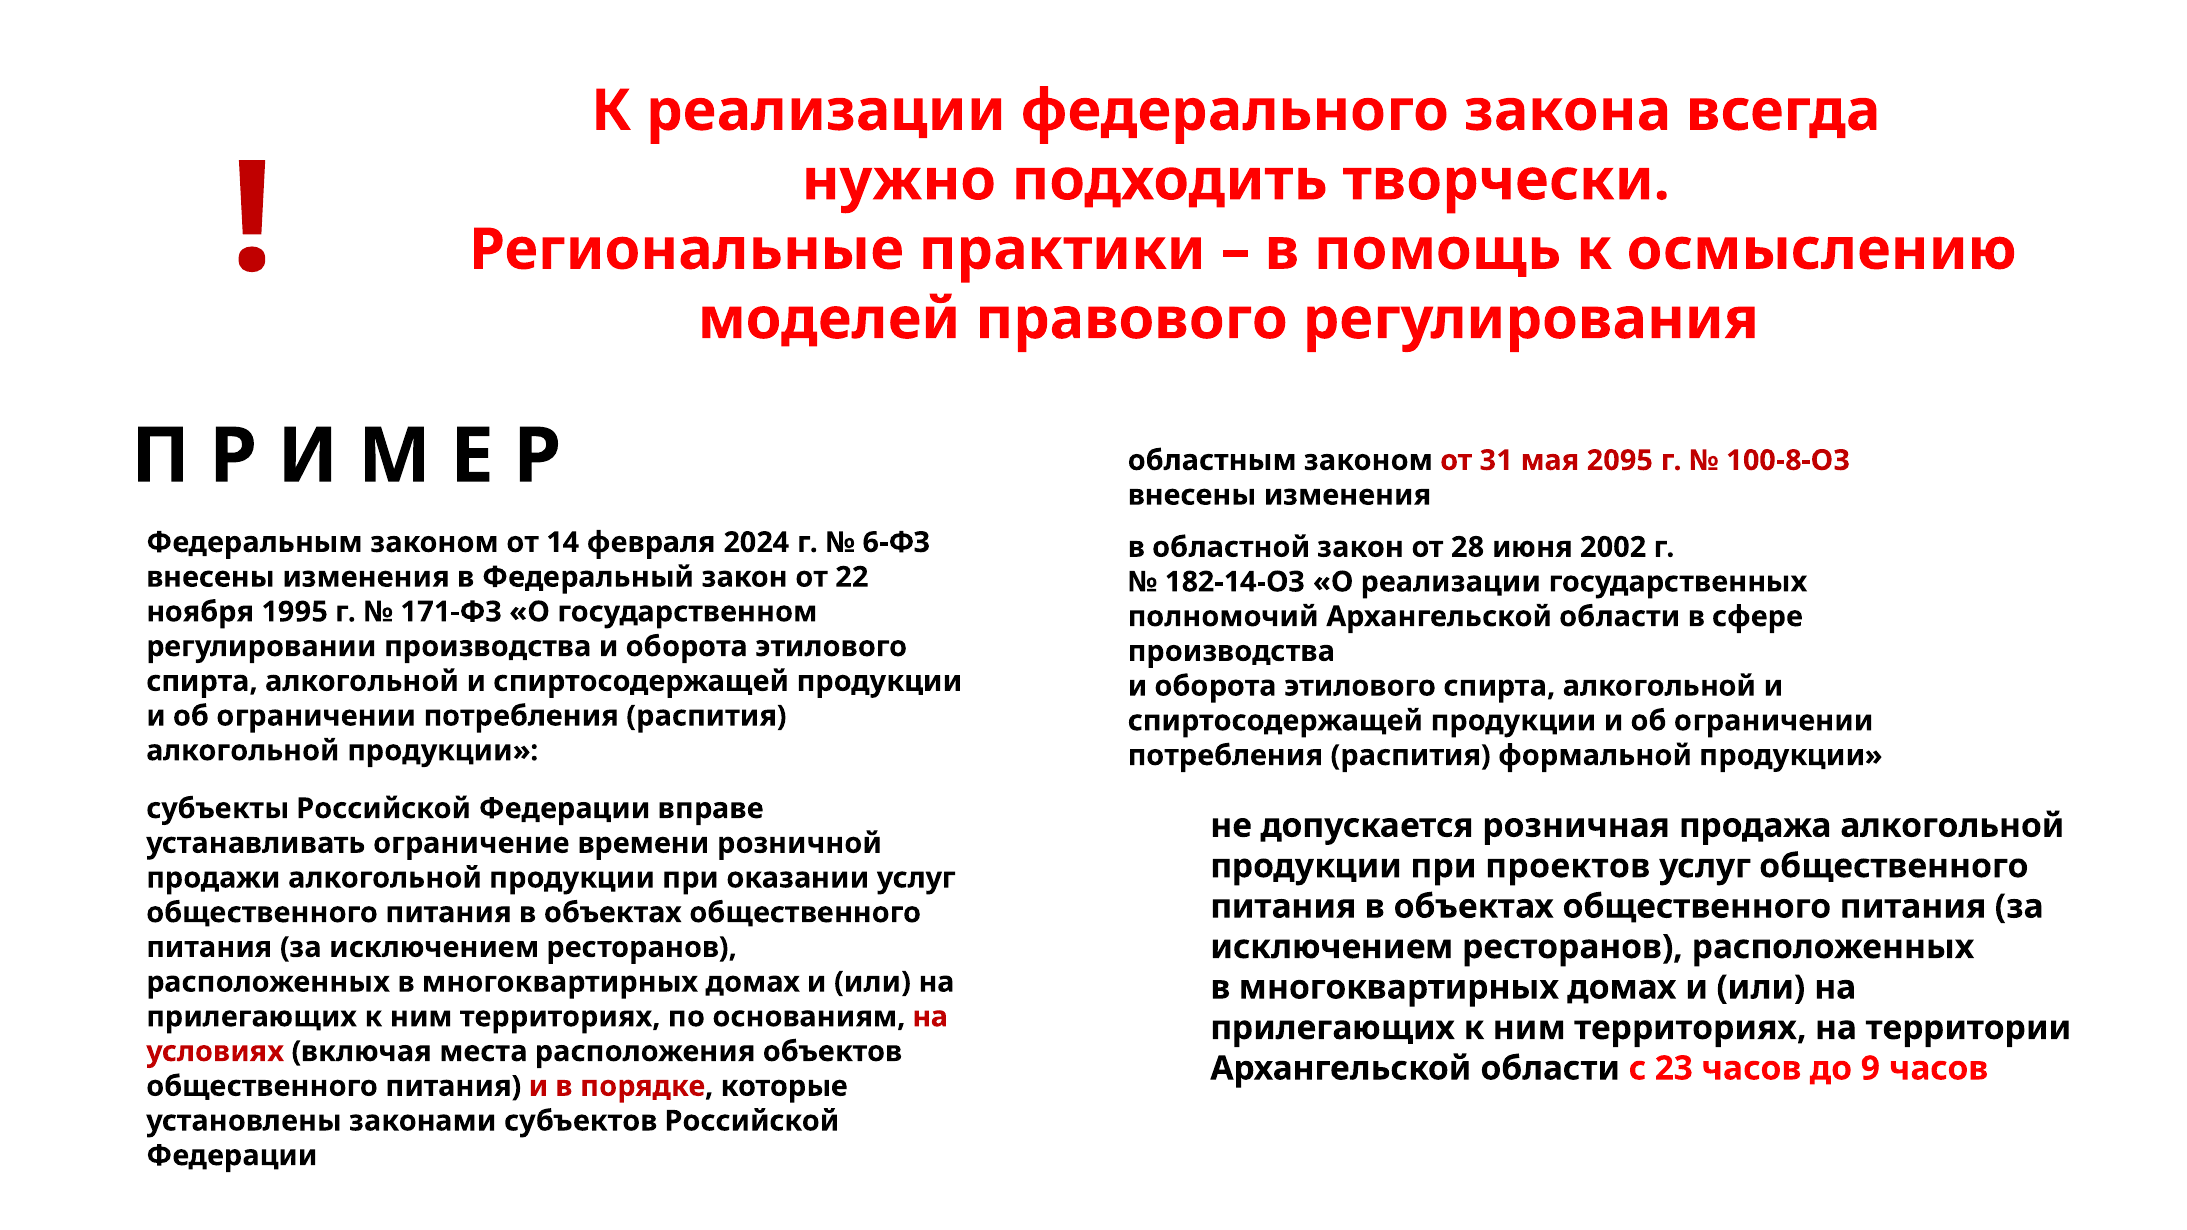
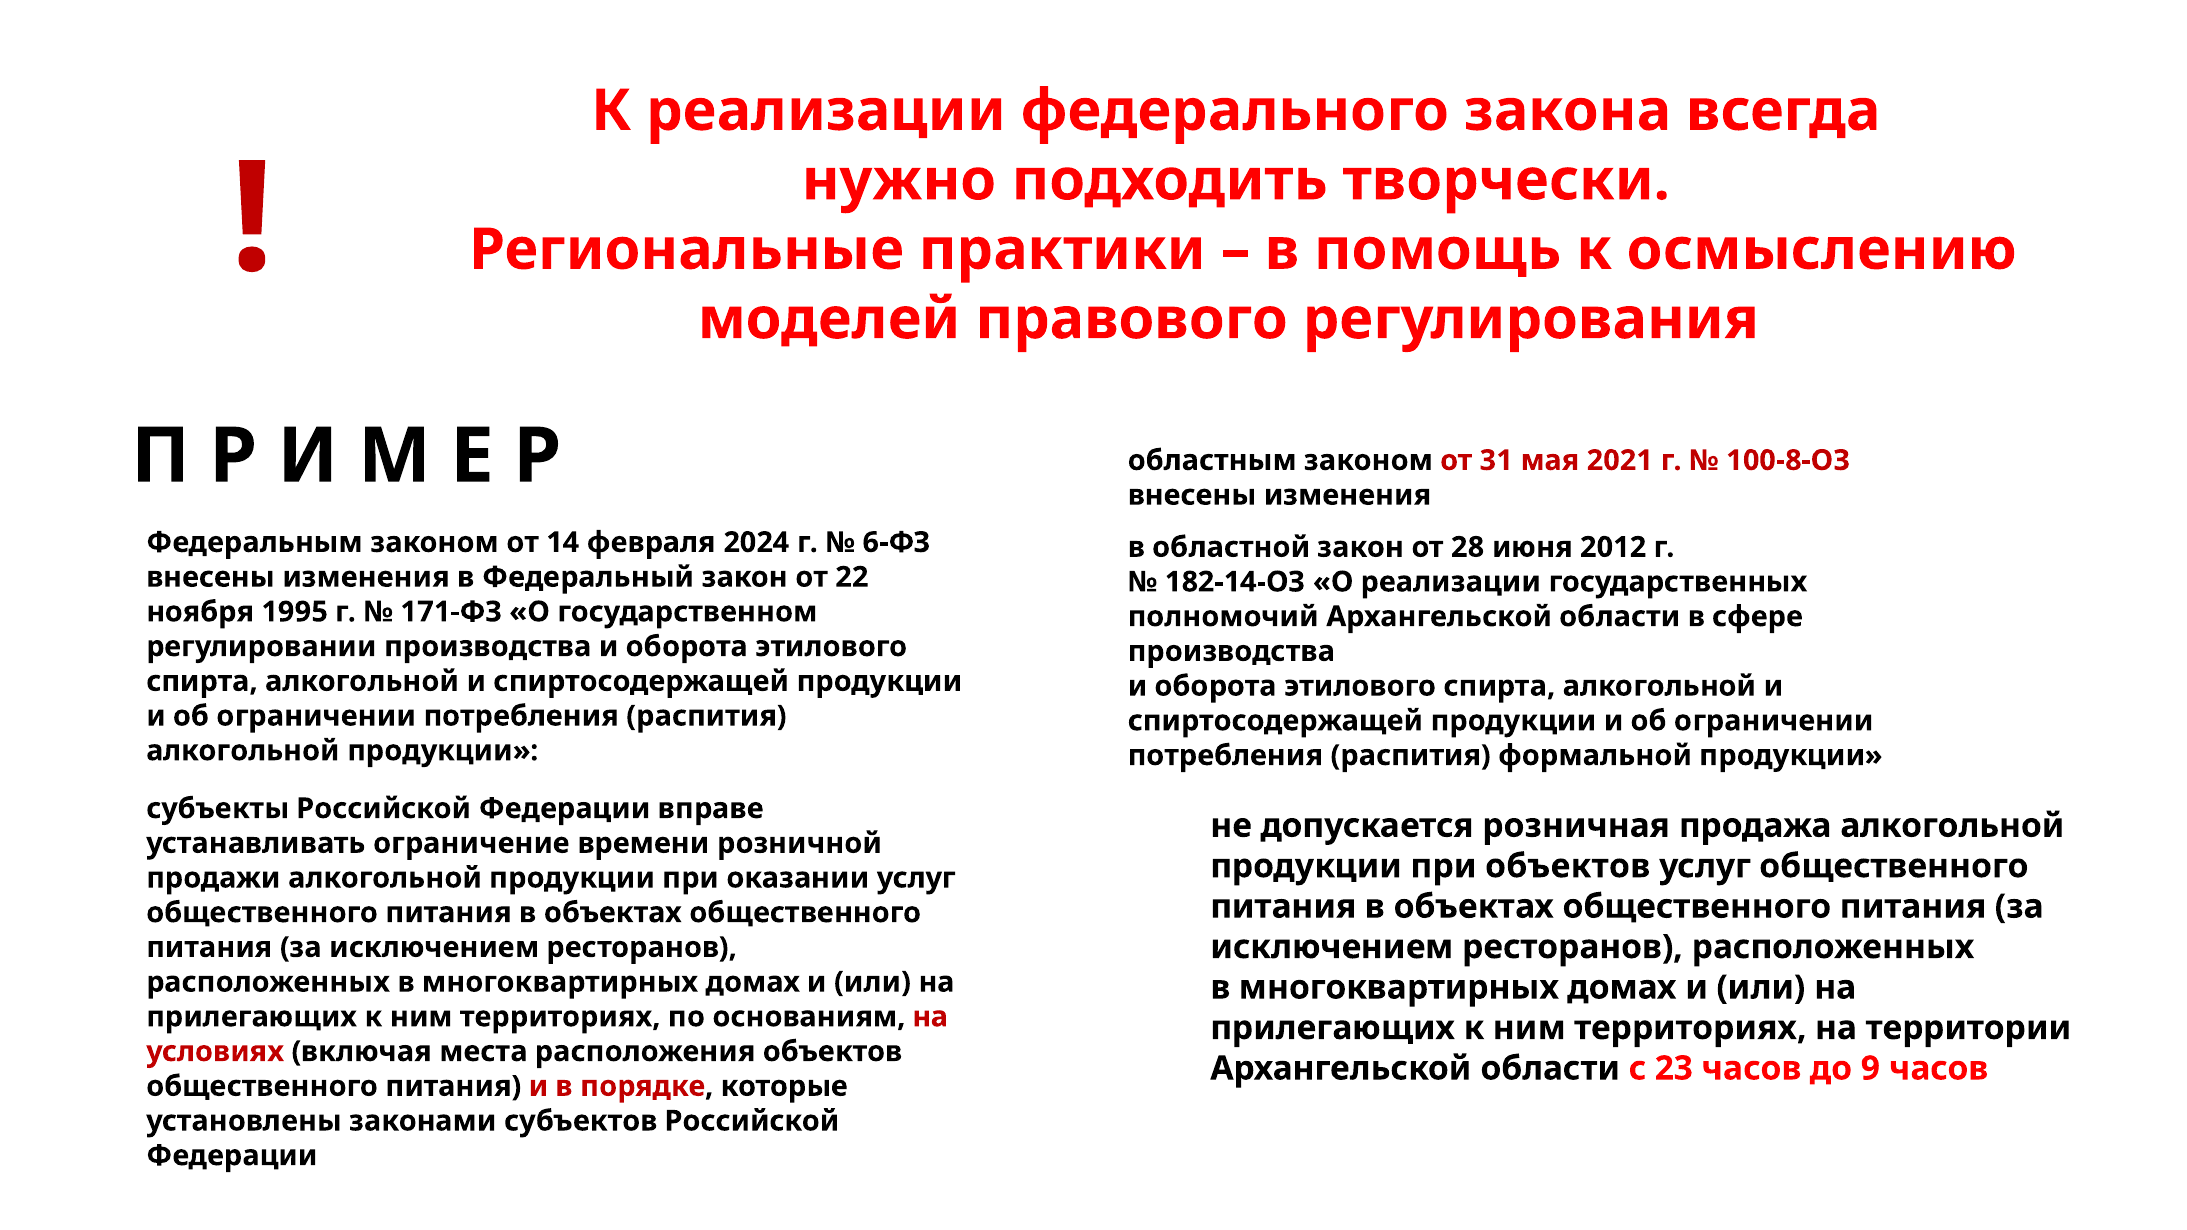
2095: 2095 -> 2021 (1620, 460)
2002: 2002 -> 2012 (1613, 547)
при проектов: проектов -> объектов (1568, 866)
